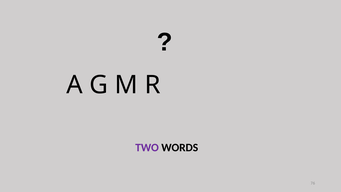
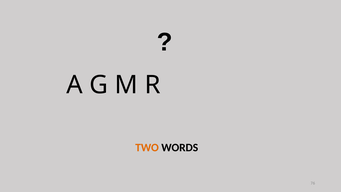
TWO colour: purple -> orange (147, 147)
